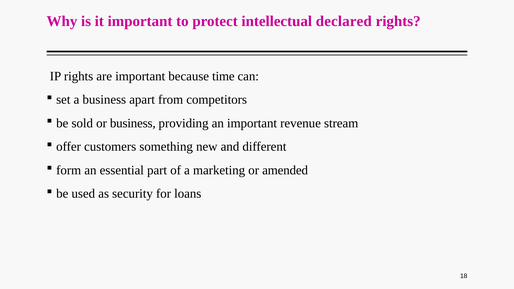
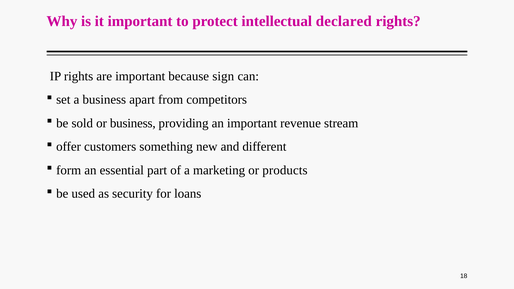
time: time -> sign (223, 76)
amended: amended -> products (285, 170)
